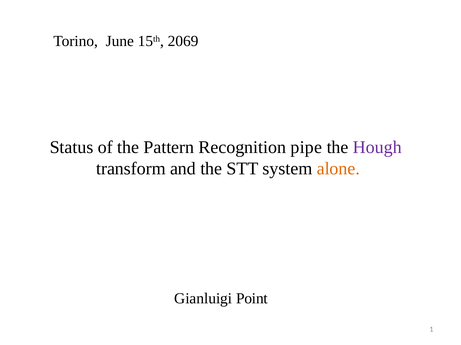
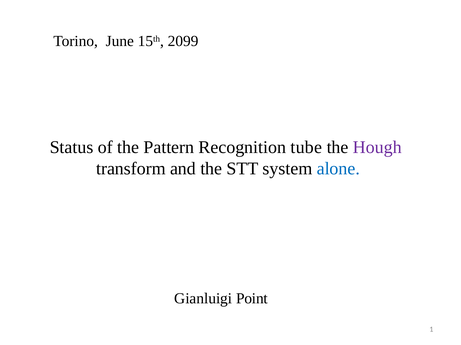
2069: 2069 -> 2099 (183, 41)
pipe: pipe -> tube (306, 148)
alone colour: orange -> blue (338, 169)
